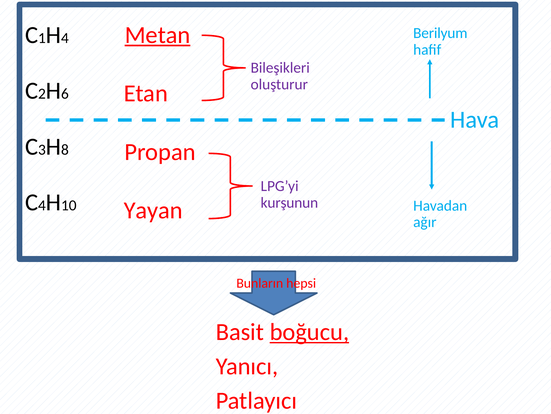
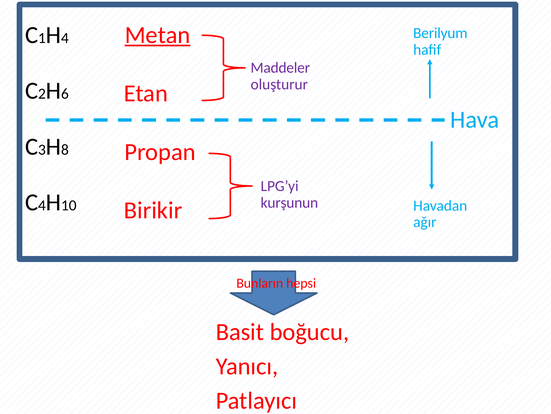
Bileşikleri: Bileşikleri -> Maddeler (280, 68)
Yayan: Yayan -> Birikir (153, 210)
boğucu underline: present -> none (309, 331)
